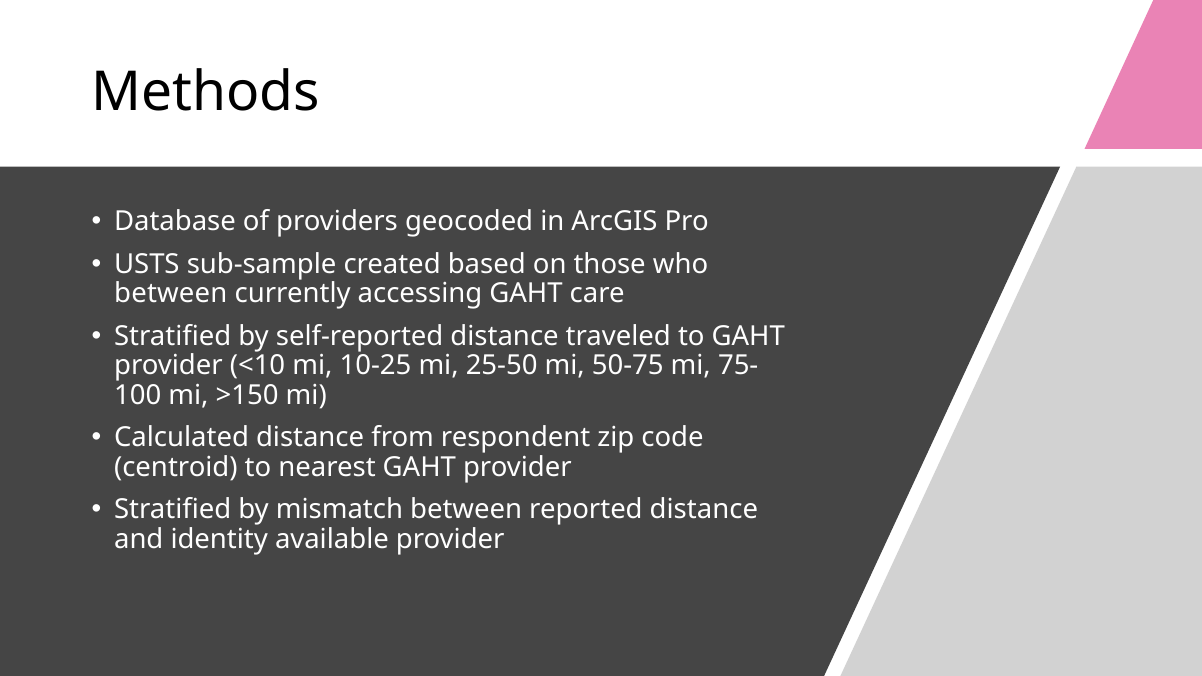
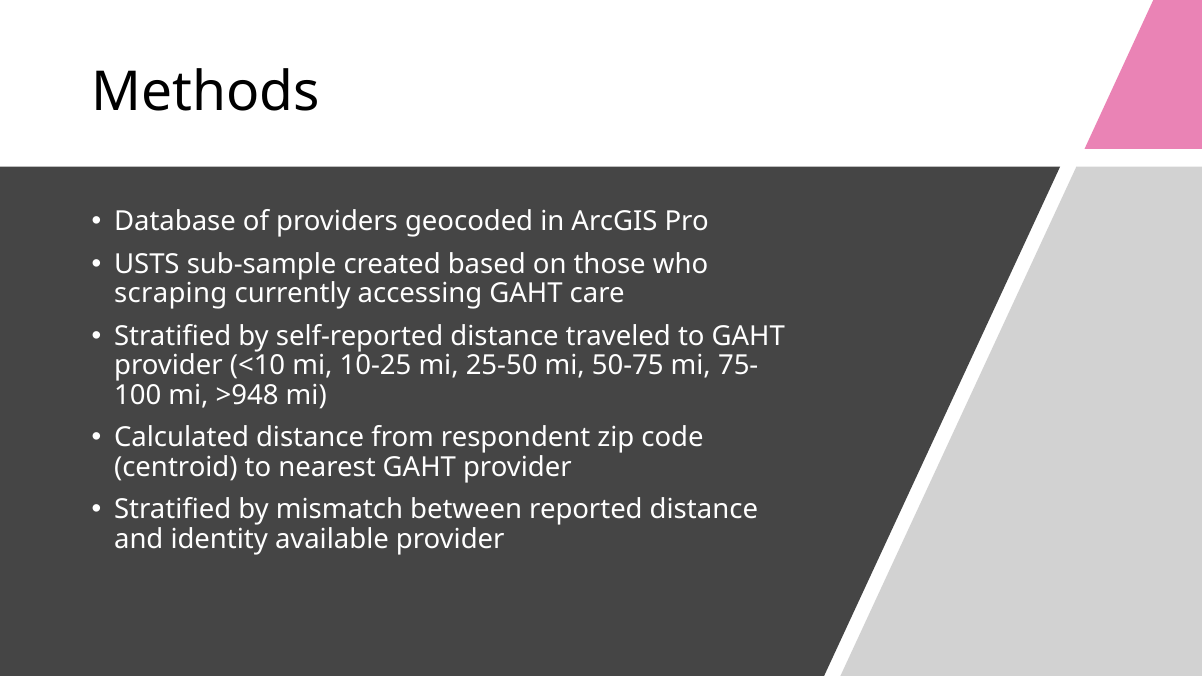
between: between -> scraping (171, 294)
>150: >150 -> >948 (247, 395)
